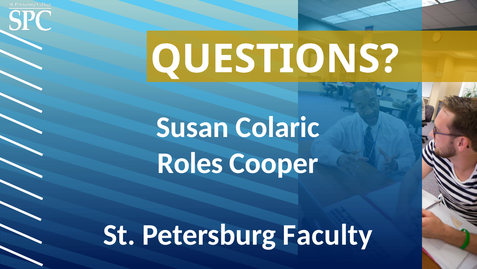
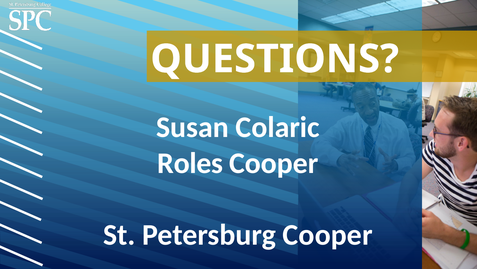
Petersburg Faculty: Faculty -> Cooper (328, 234)
